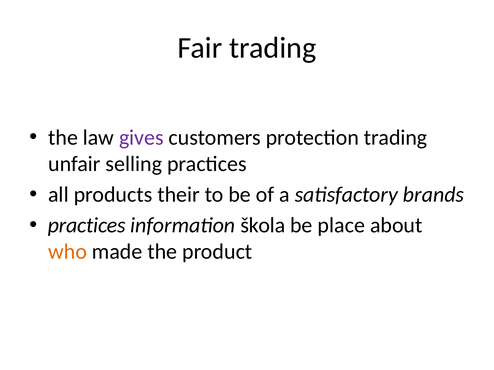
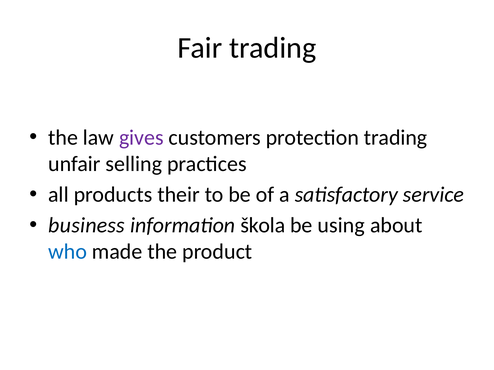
brands: brands -> service (434, 195)
practices: practices -> business (87, 226)
place: place -> using (341, 226)
who colour: orange -> blue (68, 252)
